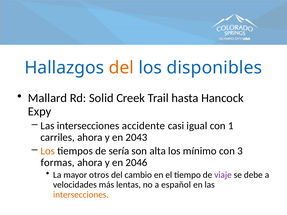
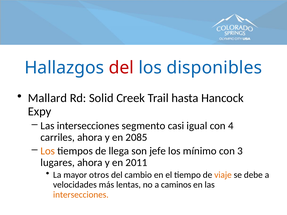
del colour: orange -> red (121, 68)
accidente: accidente -> segmento (144, 126)
1: 1 -> 4 (231, 126)
2043: 2043 -> 2085 (136, 138)
sería: sería -> llega (119, 151)
alta: alta -> jefe (158, 151)
formas: formas -> lugares (58, 163)
2046: 2046 -> 2011 (136, 163)
viaje colour: purple -> orange (223, 175)
español: español -> caminos (176, 185)
